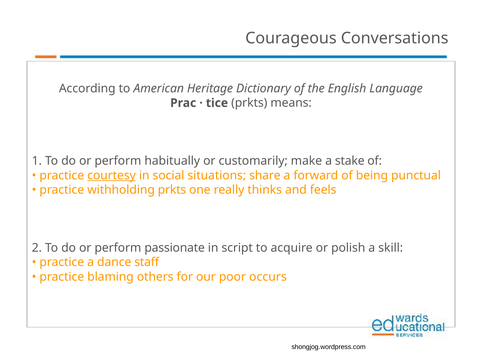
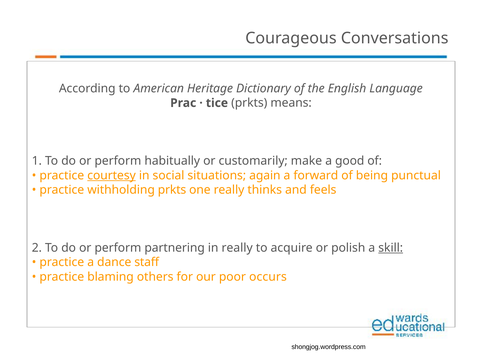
stake: stake -> good (350, 161)
share: share -> again (265, 175)
passionate: passionate -> partnering (175, 247)
in script: script -> really (237, 247)
skill underline: none -> present (391, 247)
